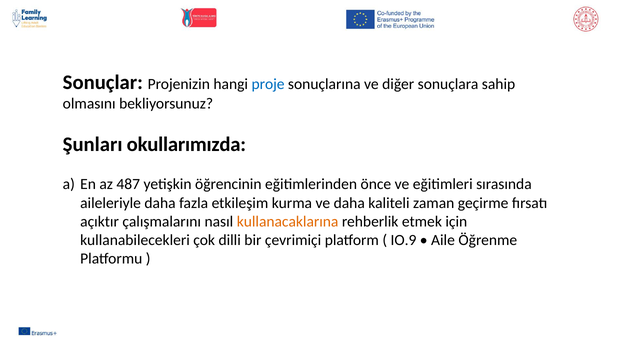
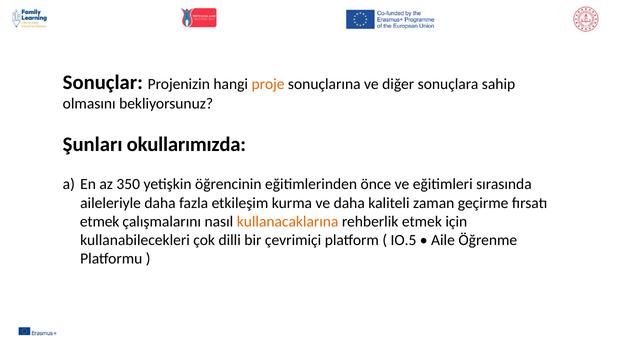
proje colour: blue -> orange (268, 84)
487: 487 -> 350 (128, 184)
açıktır: açıktır -> etmek (100, 222)
IO.9: IO.9 -> IO.5 (403, 240)
